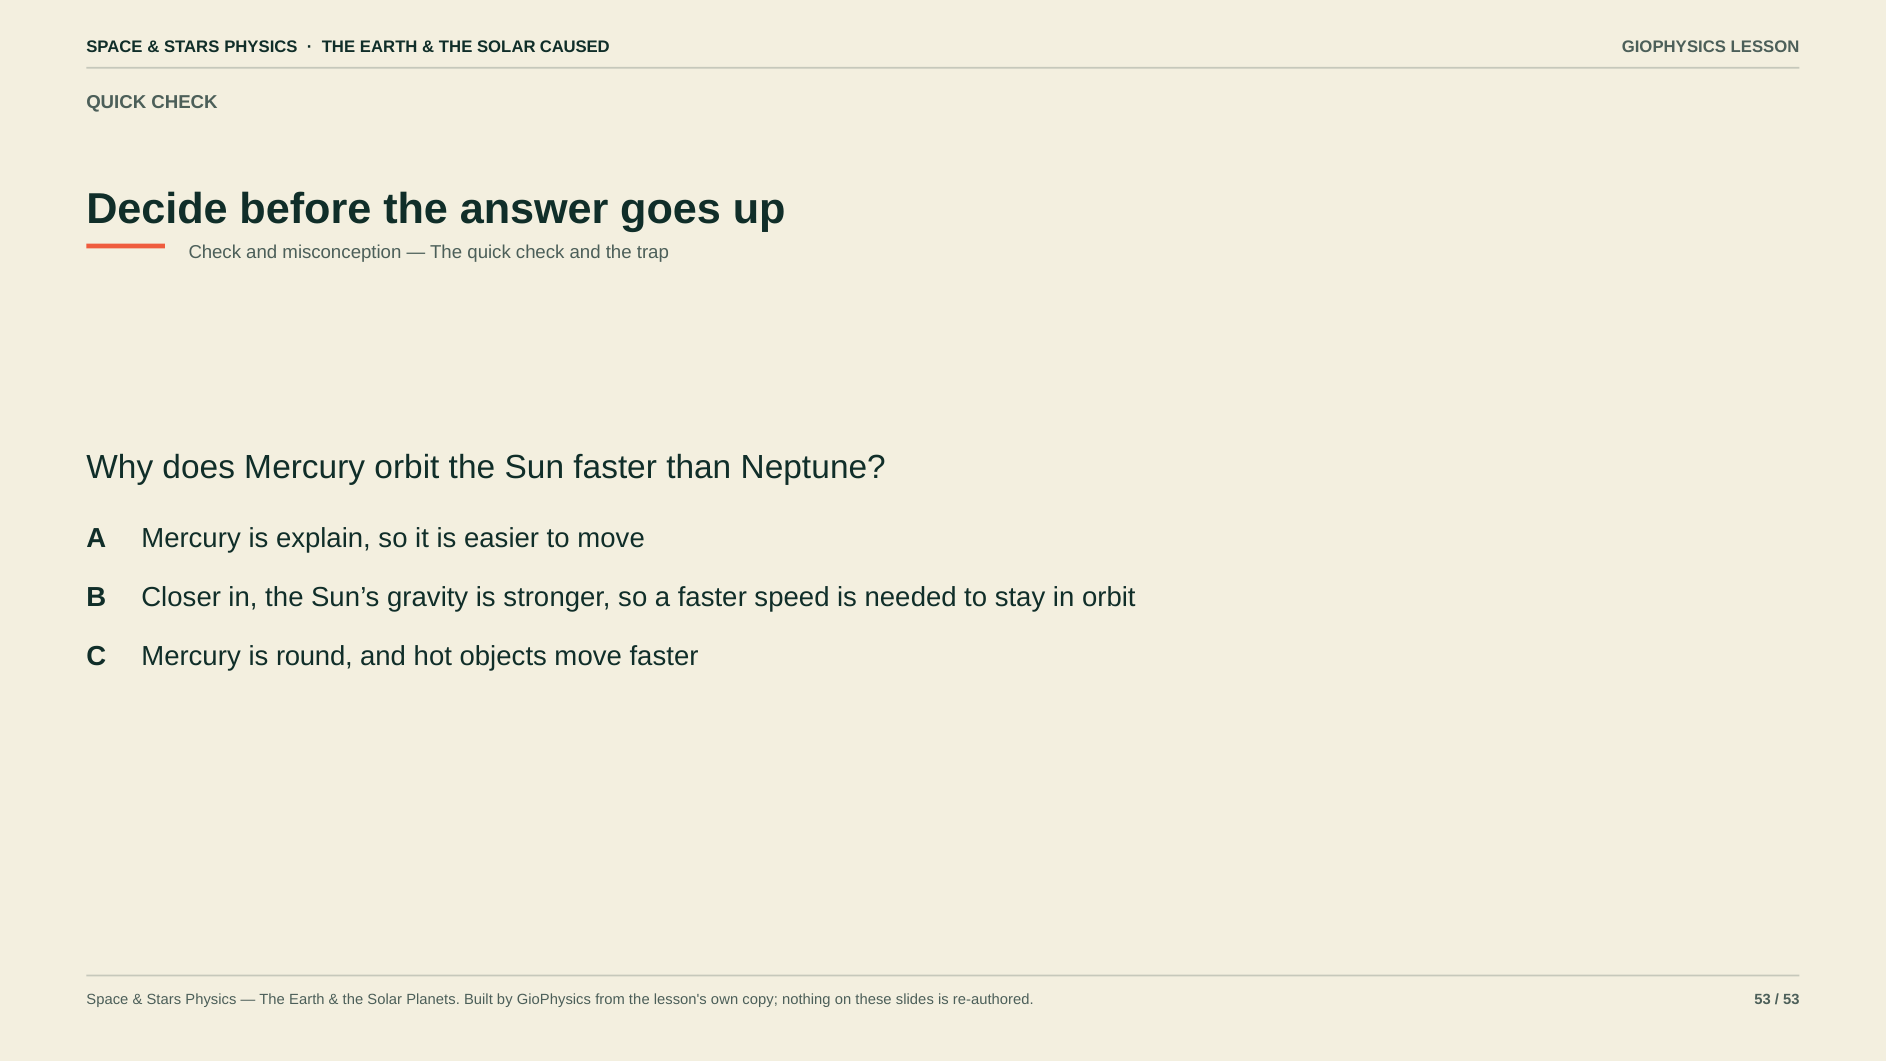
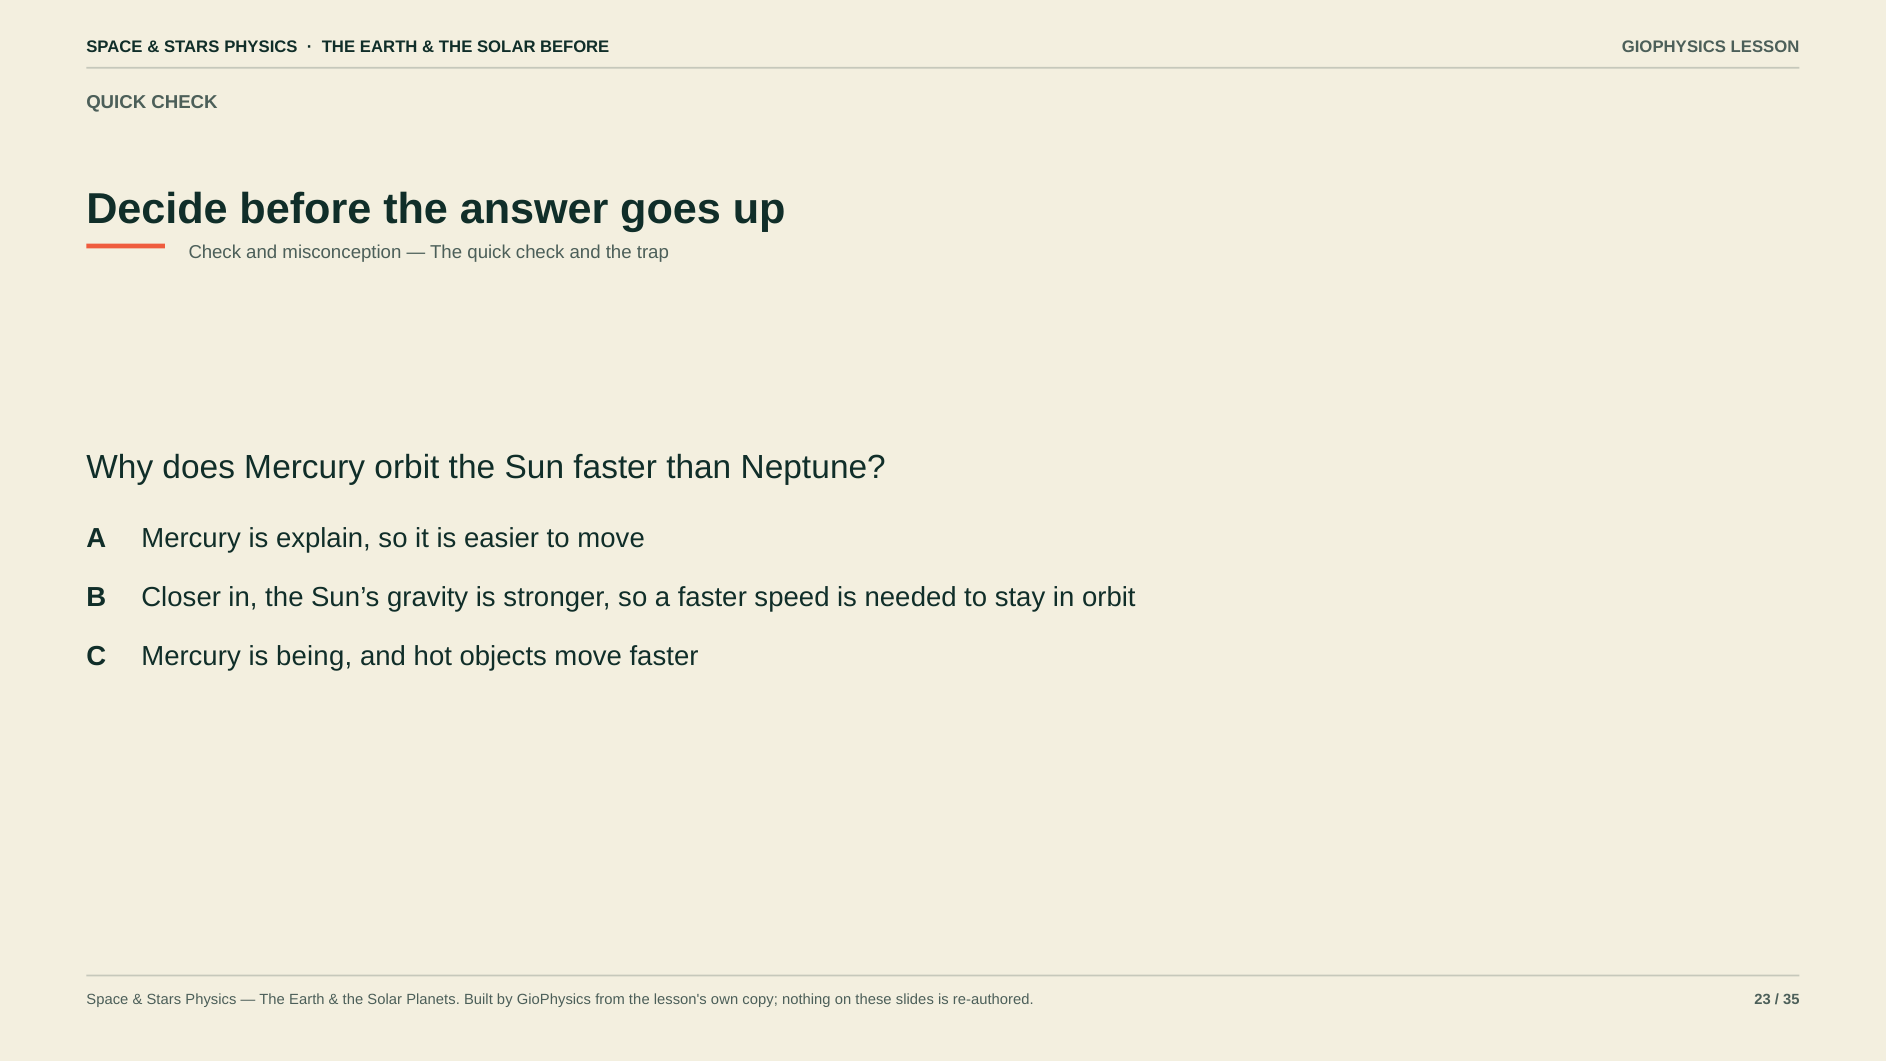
SOLAR CAUSED: CAUSED -> BEFORE (575, 47)
round: round -> being (314, 657)
re-authored 53: 53 -> 23 (1763, 1000)
53: 53 -> 35 (1791, 1000)
